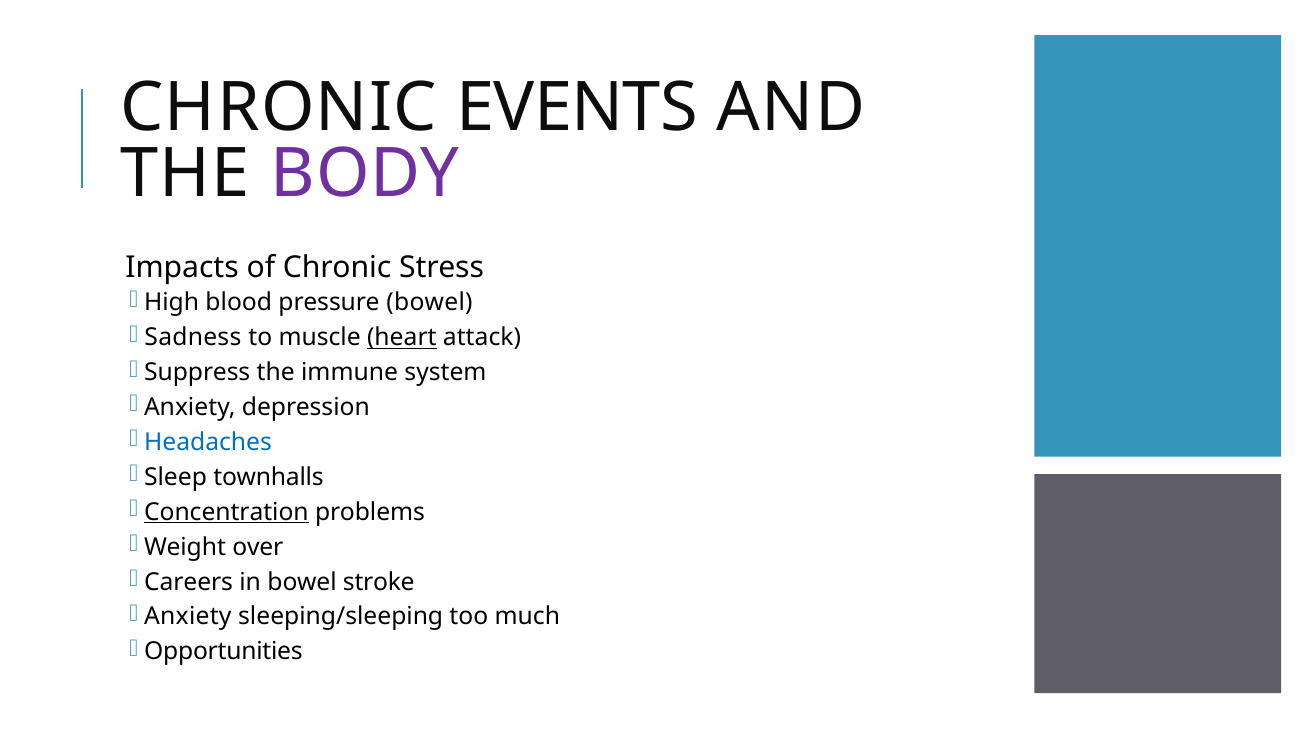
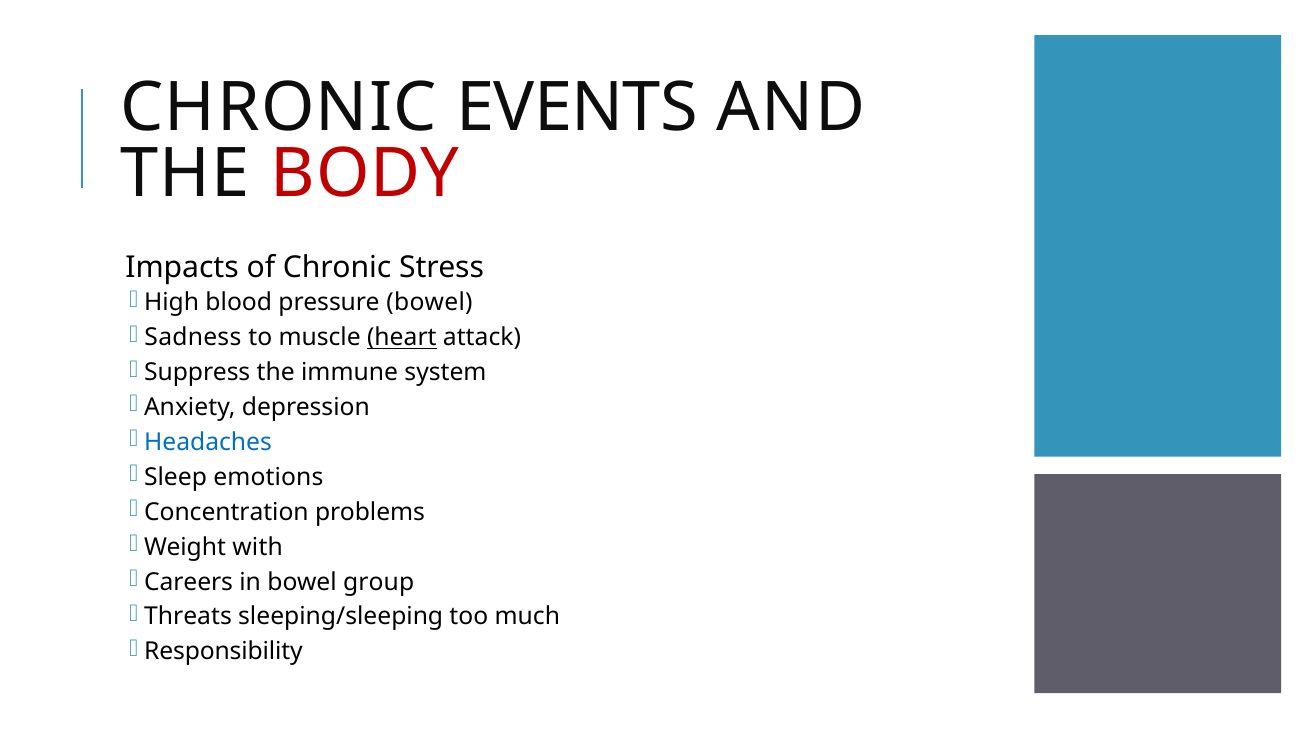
BODY colour: purple -> red (365, 174)
townhalls: townhalls -> emotions (268, 477)
Concentration underline: present -> none (226, 512)
over: over -> with (258, 547)
stroke: stroke -> group (379, 582)
Anxiety: Anxiety -> Threats (188, 617)
Opportunities: Opportunities -> Responsibility (223, 652)
